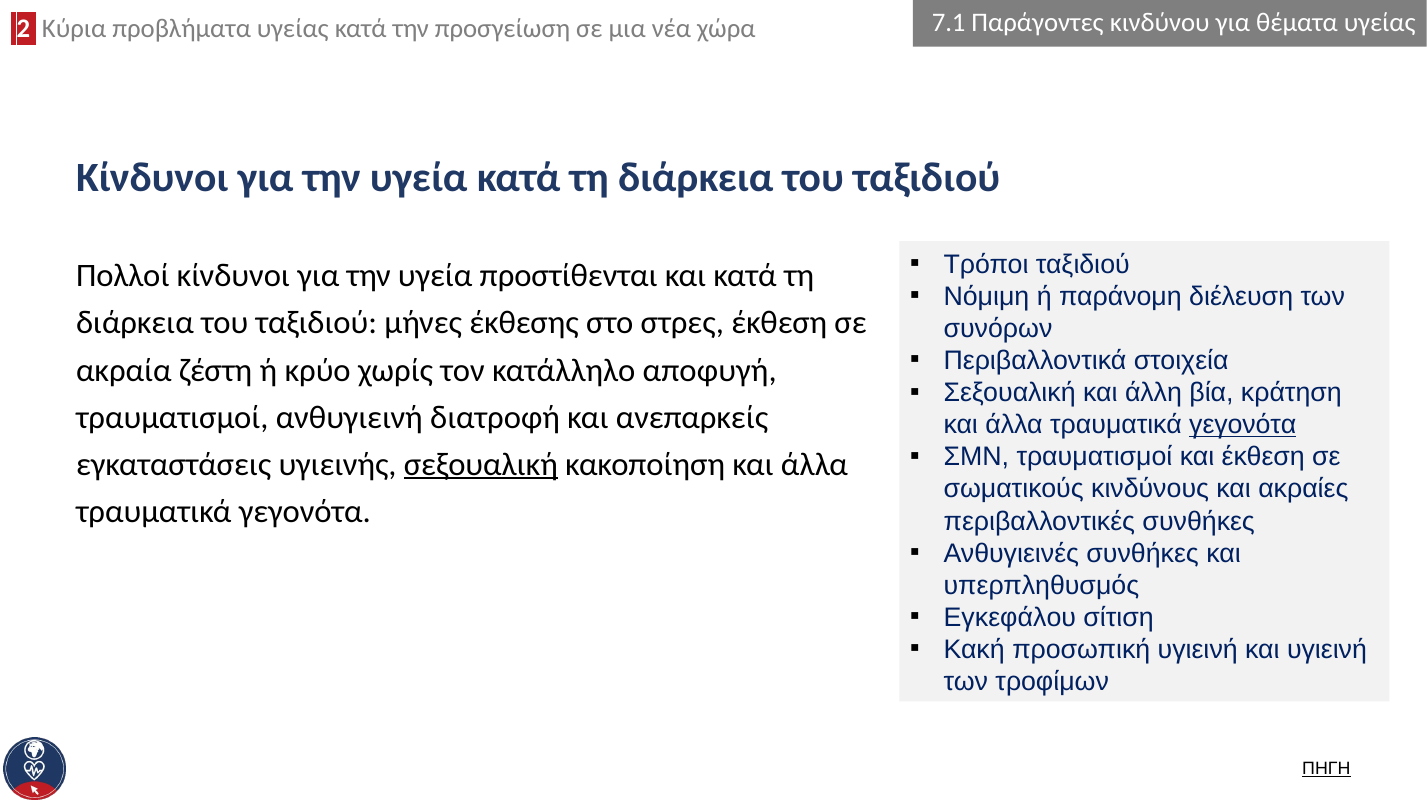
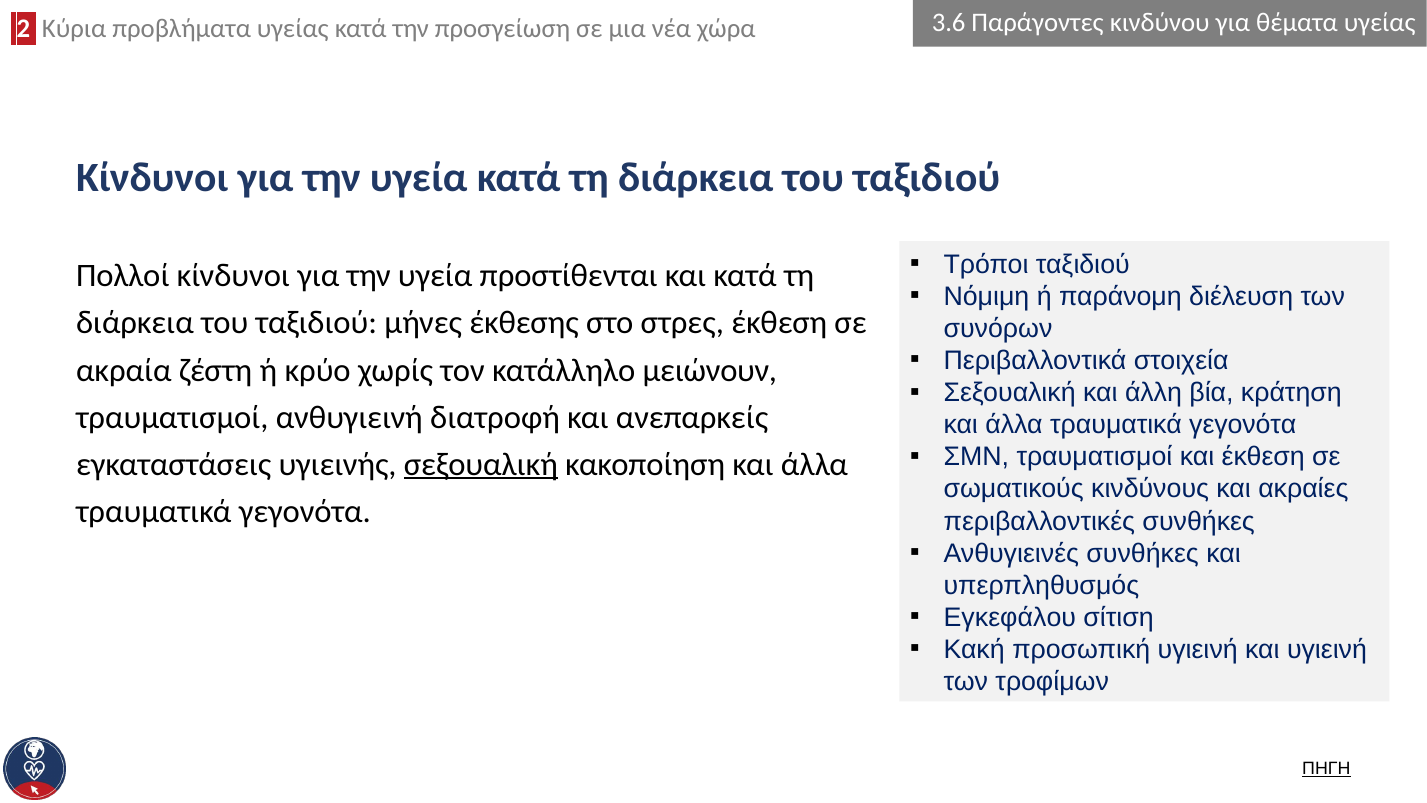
7.1: 7.1 -> 3.6 (949, 23)
αποφυγή: αποφυγή -> μειώνουν (710, 370)
γεγονότα underline: present -> none (1243, 425)
